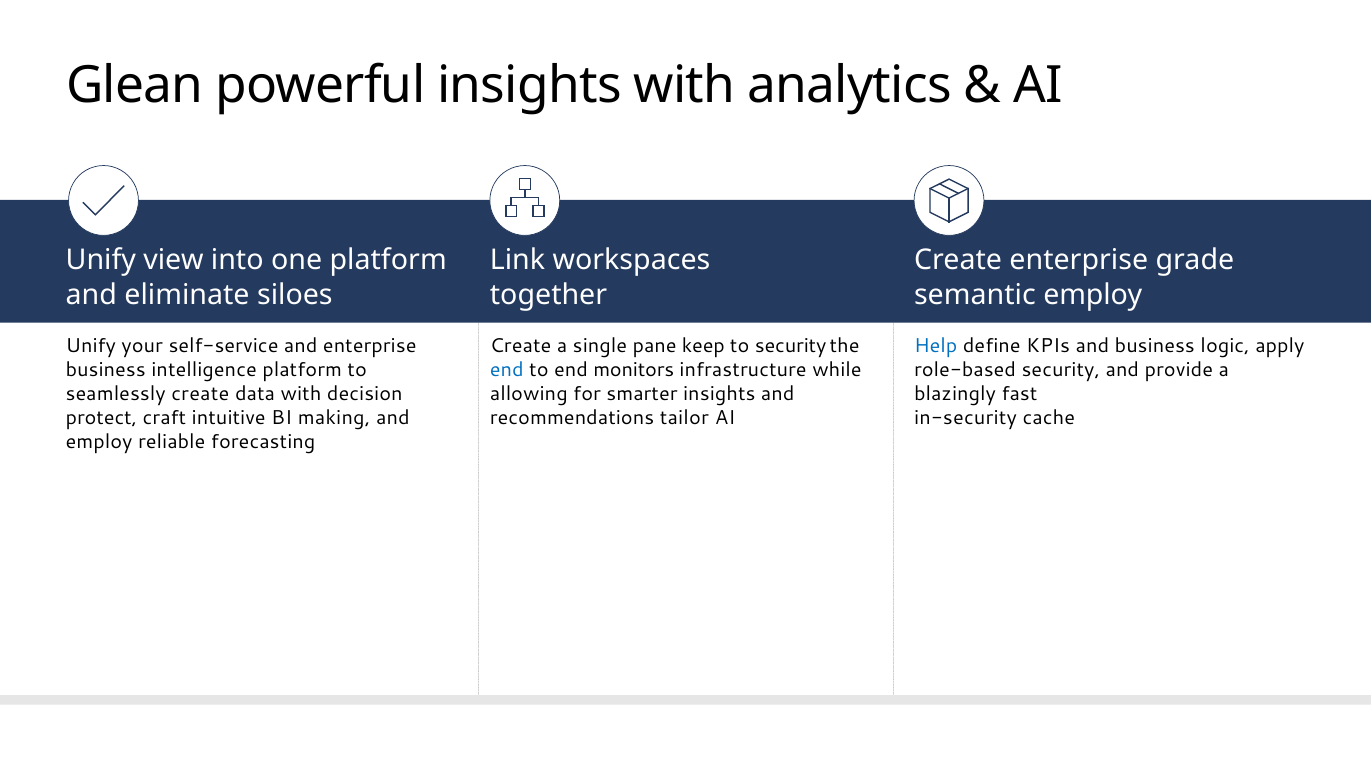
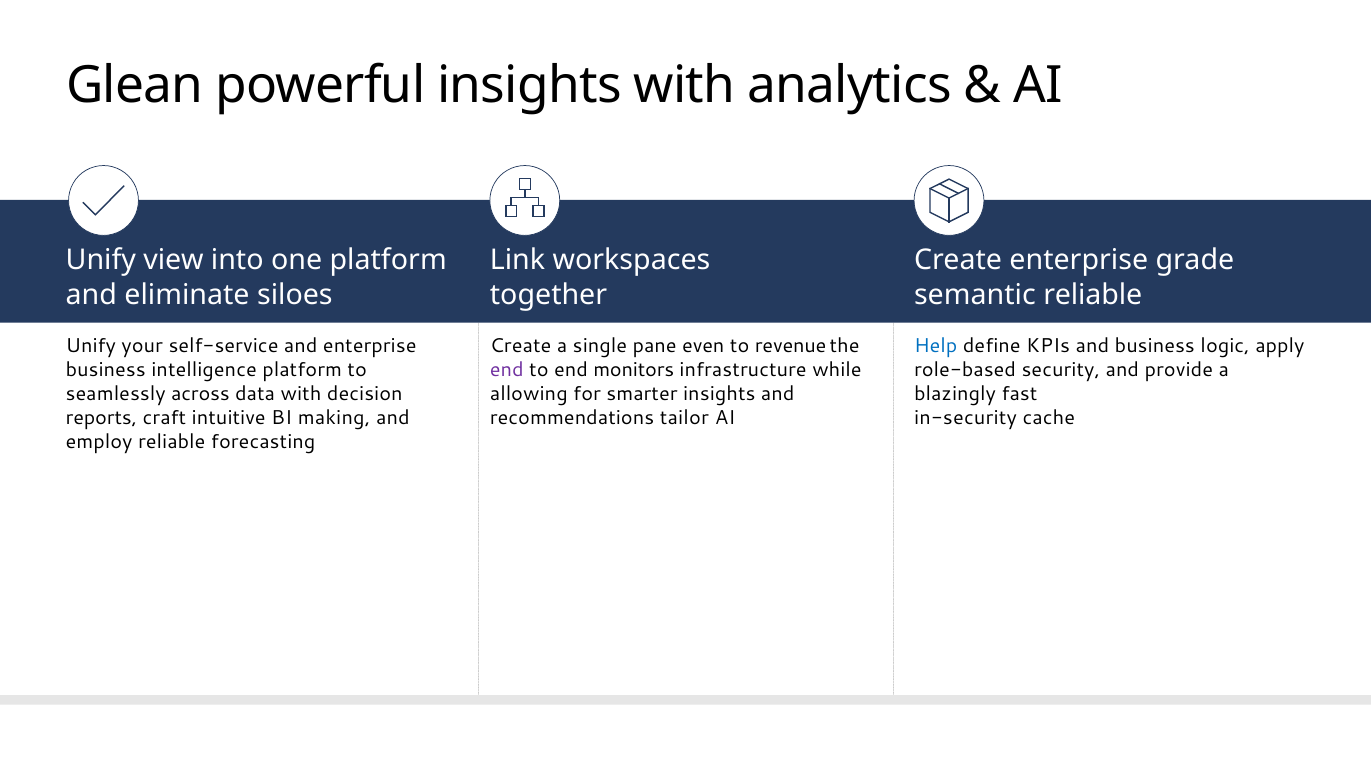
semantic employ: employ -> reliable (1093, 295)
keep: keep -> even (703, 346)
to security: security -> revenue (791, 346)
end colour: blue -> purple (507, 370)
seamlessly create: create -> across (201, 394)
protect: protect -> reports (101, 418)
